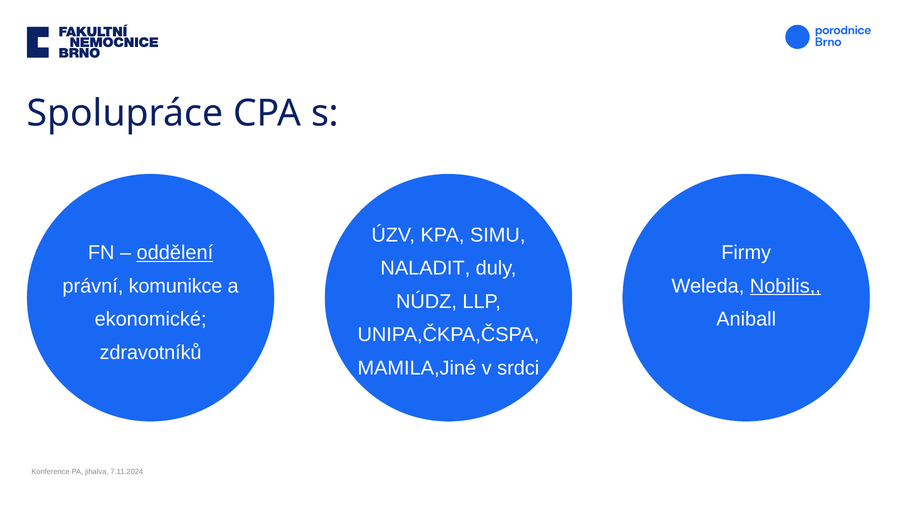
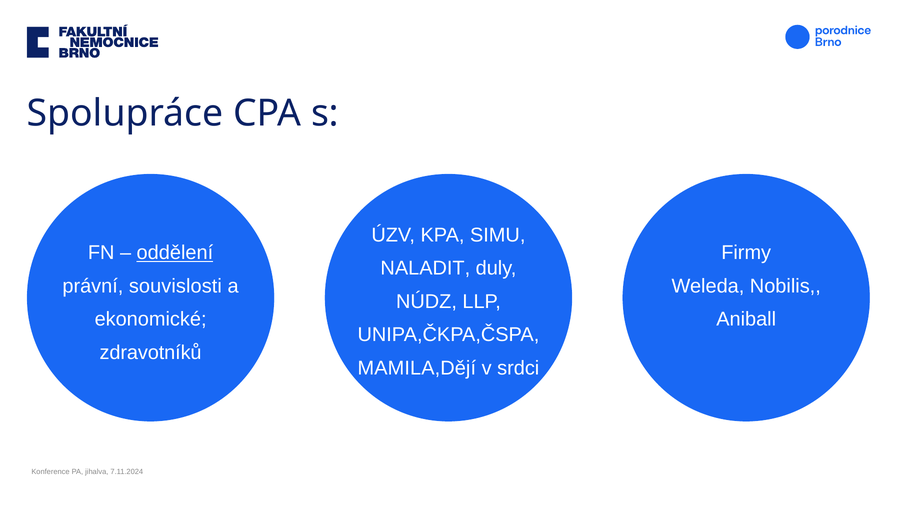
komunikce: komunikce -> souvislosti (175, 286)
Nobilis underline: present -> none (785, 286)
MAMILA,Jiné: MAMILA,Jiné -> MAMILA,Dějí (417, 368)
